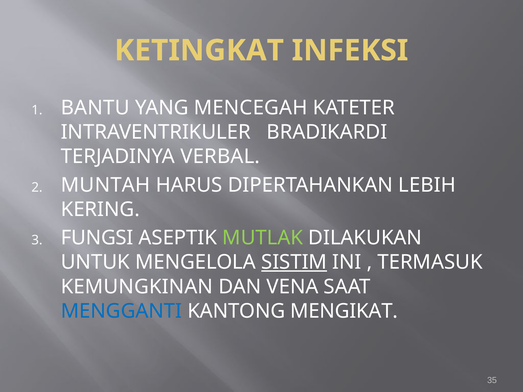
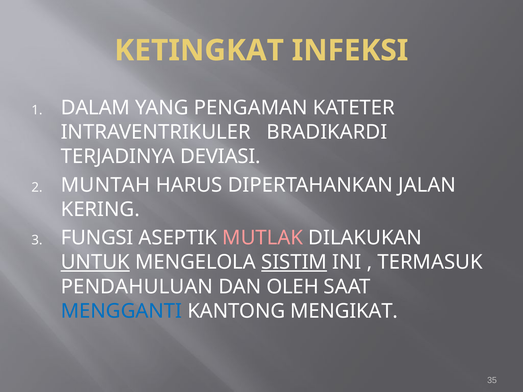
BANTU: BANTU -> DALAM (95, 108)
MENCEGAH: MENCEGAH -> PENGAMAN (251, 108)
VERBAL: VERBAL -> DEVIASI (220, 157)
LEBIH: LEBIH -> JALAN (427, 185)
MUTLAK colour: light green -> pink (263, 238)
UNTUK underline: none -> present (95, 262)
KEMUNGKINAN: KEMUNGKINAN -> PENDAHULUAN (137, 287)
VENA: VENA -> OLEH (293, 287)
